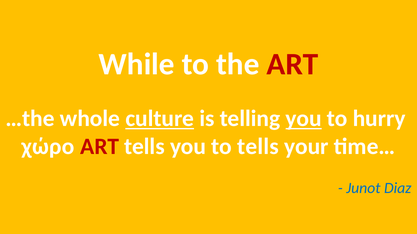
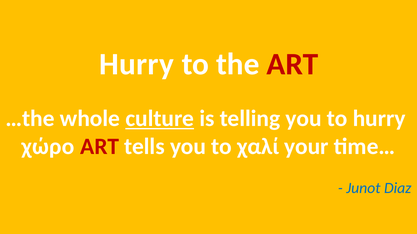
While: While -> Hurry (136, 64)
you underline: present -> none (304, 119)
to tells: tells -> χαλί (258, 147)
